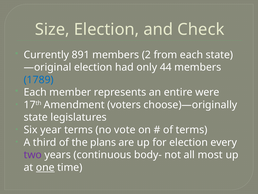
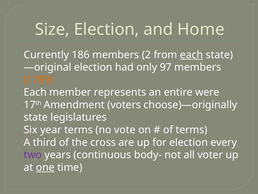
Check: Check -> Home (201, 29)
891: 891 -> 186 (81, 55)
each underline: none -> present (192, 55)
44: 44 -> 97 (166, 67)
1789 colour: blue -> orange (39, 80)
plans: plans -> cross (103, 142)
most: most -> voter (210, 154)
